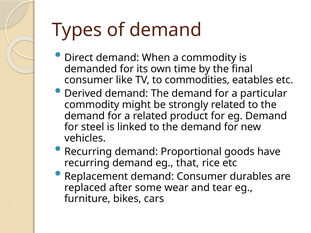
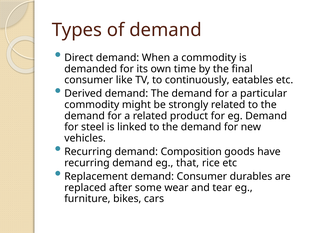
commodities: commodities -> continuously (197, 80)
Proportional: Proportional -> Composition (191, 152)
